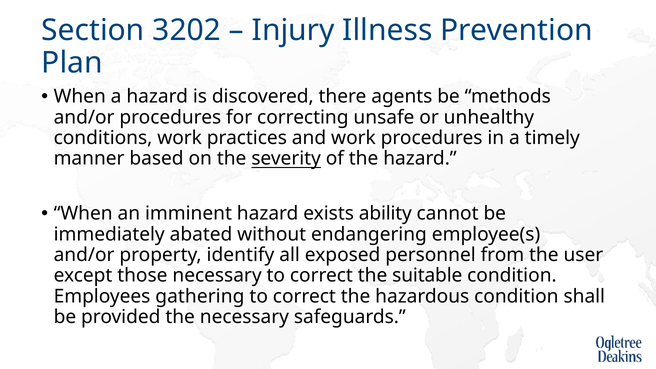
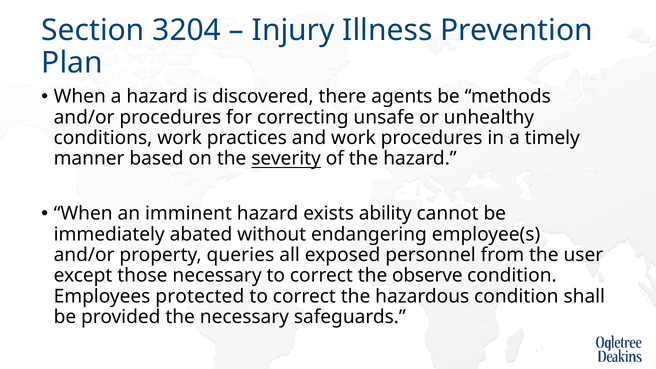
3202: 3202 -> 3204 (187, 31)
identify: identify -> queries (240, 255)
suitable: suitable -> observe (427, 276)
gathering: gathering -> protected (200, 296)
